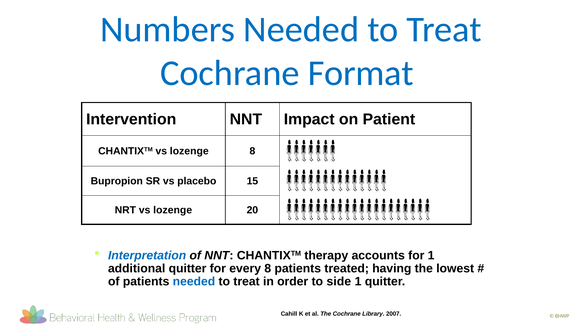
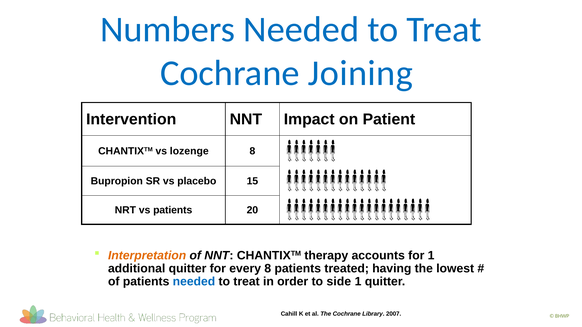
Format: Format -> Joining (360, 73)
NRT vs lozenge: lozenge -> patients (173, 210)
Interpretation colour: blue -> orange (147, 256)
